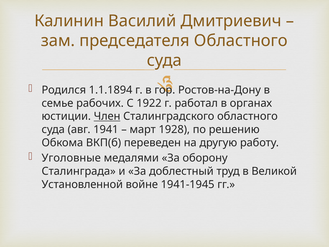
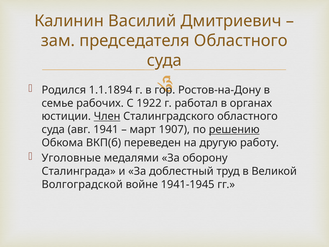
1928: 1928 -> 1907 (174, 129)
решению underline: none -> present (234, 129)
Установленной: Установленной -> Волгоградской (82, 184)
